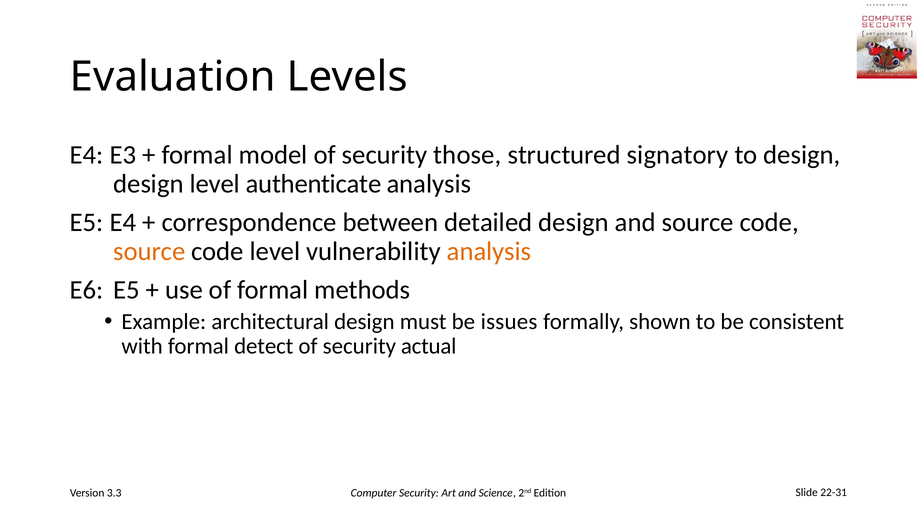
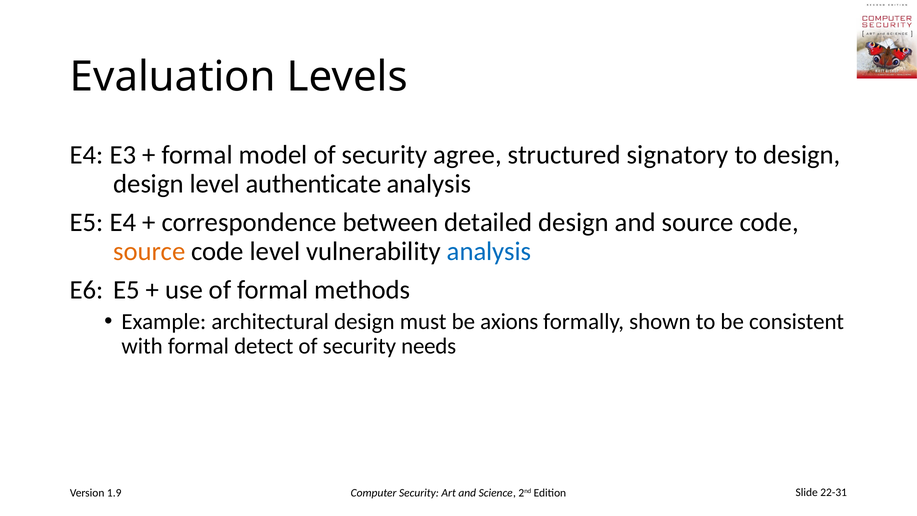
those: those -> agree (468, 155)
analysis colour: orange -> blue (489, 251)
issues: issues -> axions (509, 321)
actual: actual -> needs (429, 346)
3.3: 3.3 -> 1.9 (114, 493)
